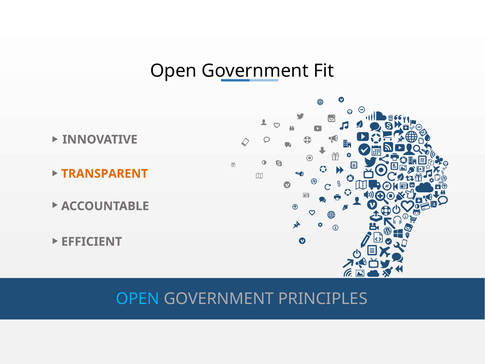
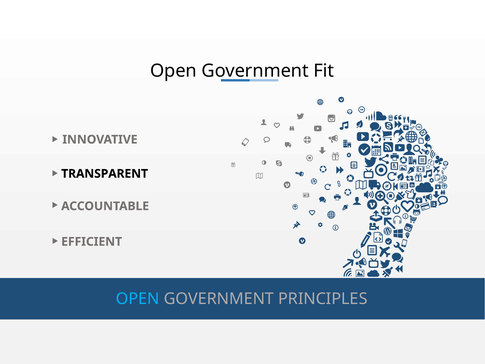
TRANSPARENT colour: orange -> black (105, 174)
